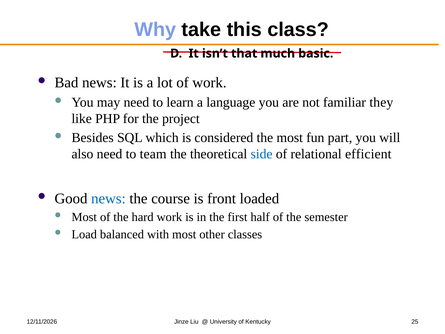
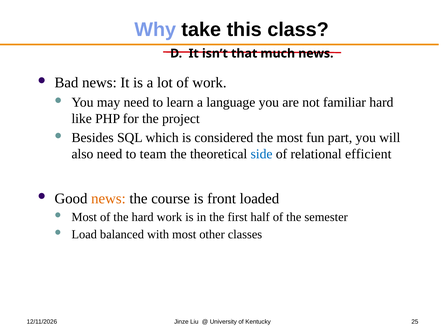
much basic: basic -> news (316, 53)
familiar they: they -> hard (381, 102)
news colour: blue -> orange (108, 198)
